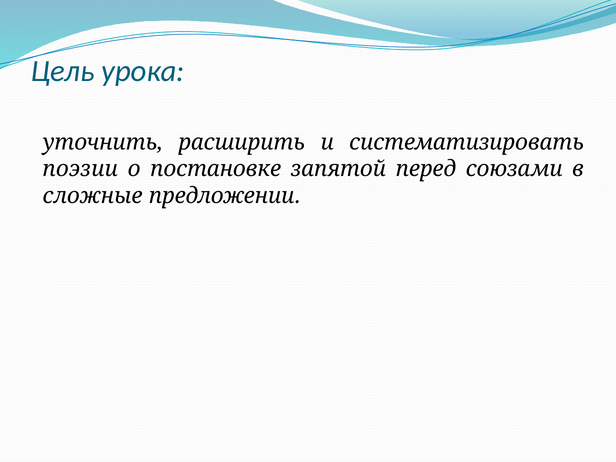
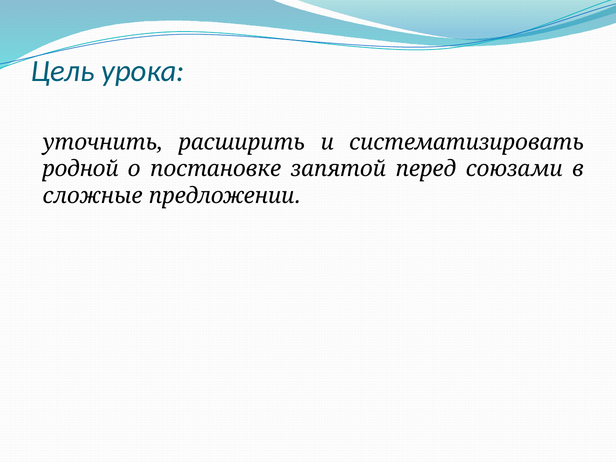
поэзии: поэзии -> родной (80, 169)
